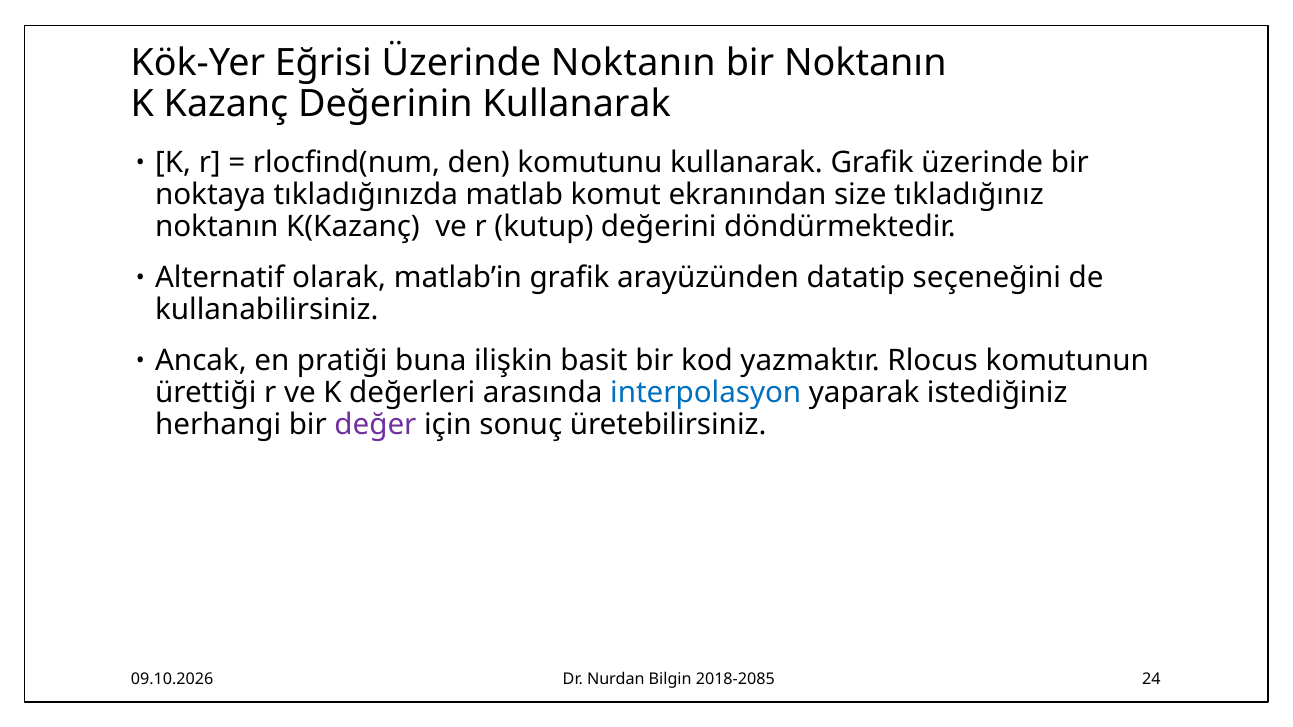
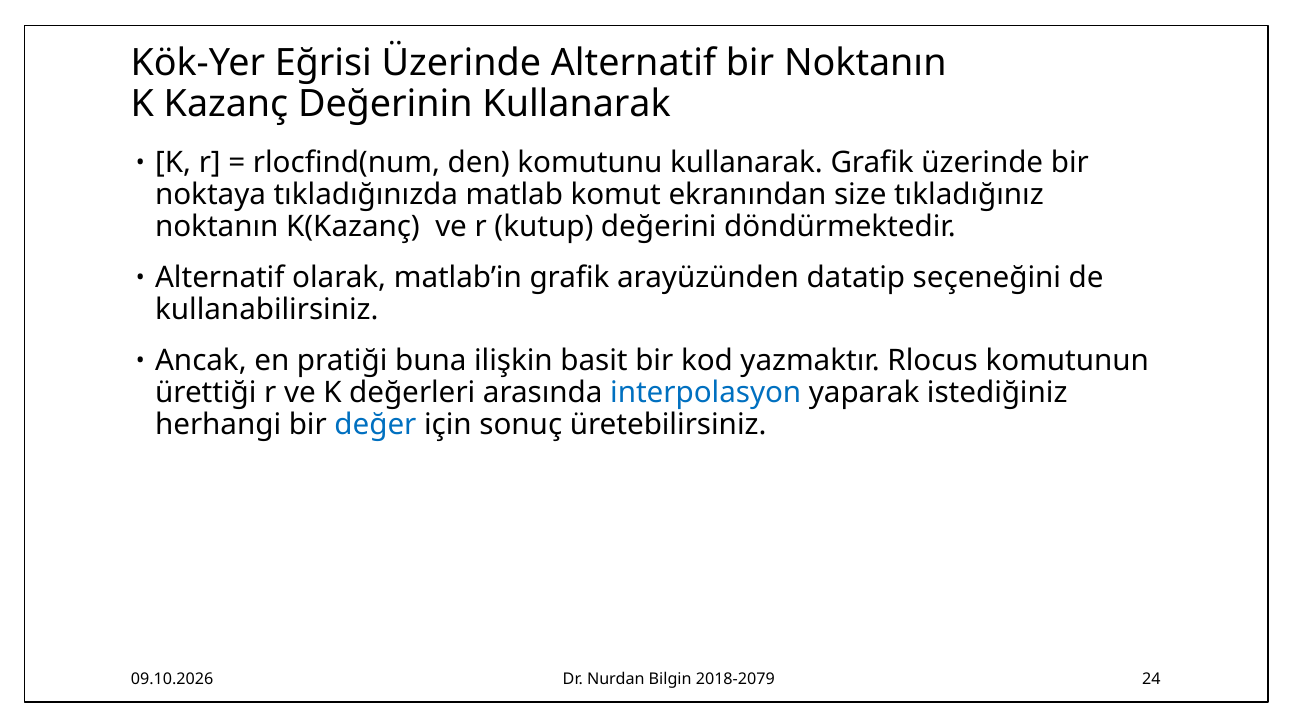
Üzerinde Noktanın: Noktanın -> Alternatif (633, 63)
değer colour: purple -> blue (375, 425)
2018-2085: 2018-2085 -> 2018-2079 (735, 679)
